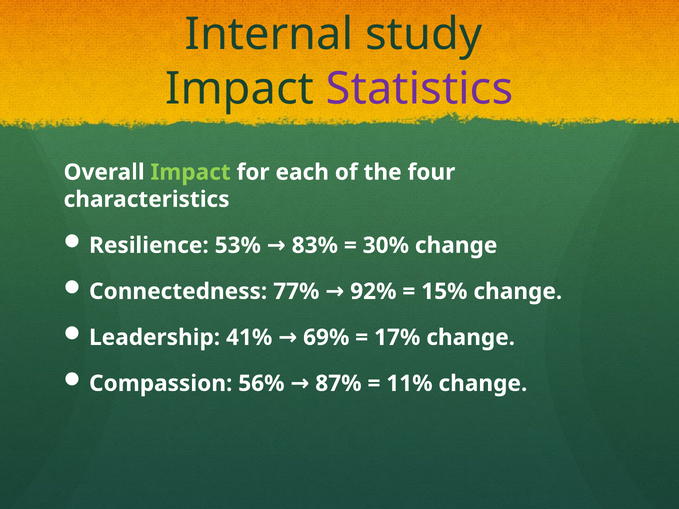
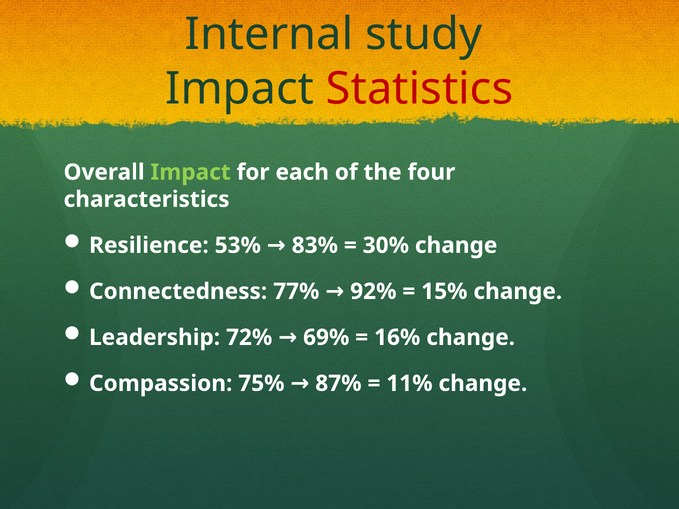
Statistics colour: purple -> red (420, 89)
41%: 41% -> 72% (249, 338)
17%: 17% -> 16% (397, 338)
56%: 56% -> 75% (261, 384)
